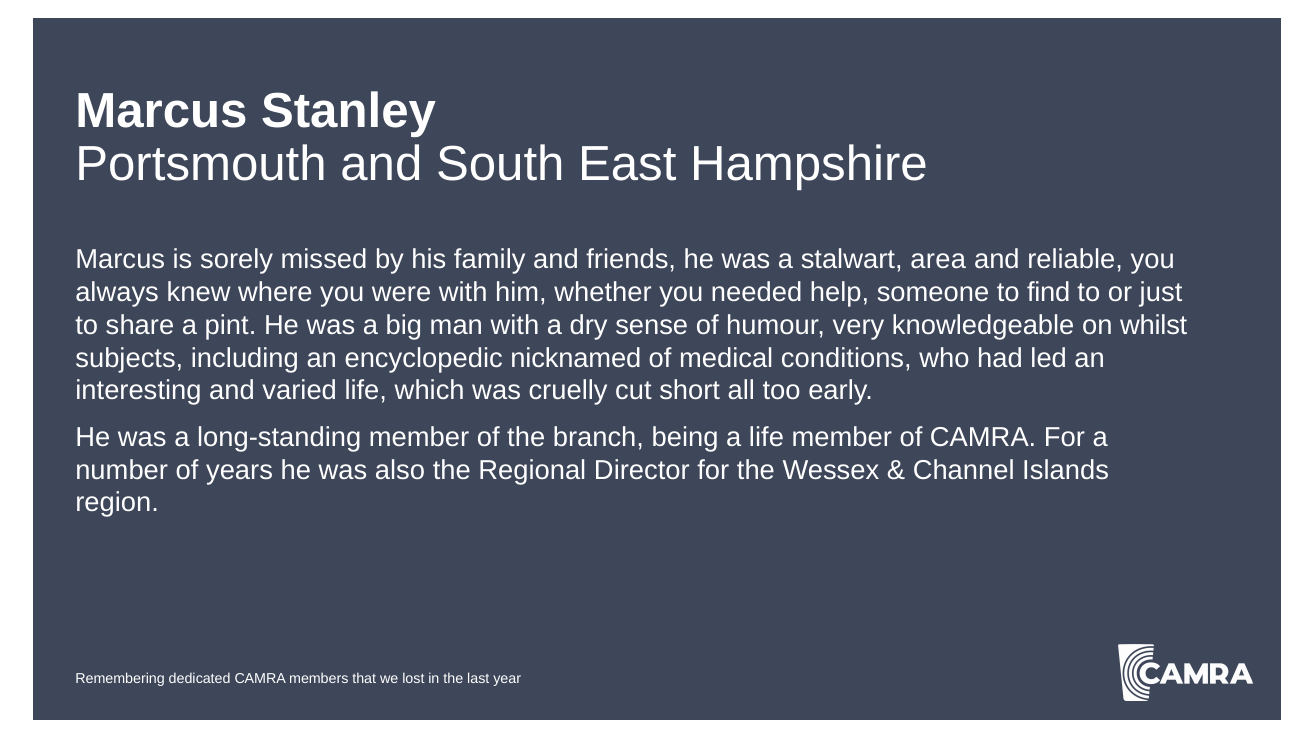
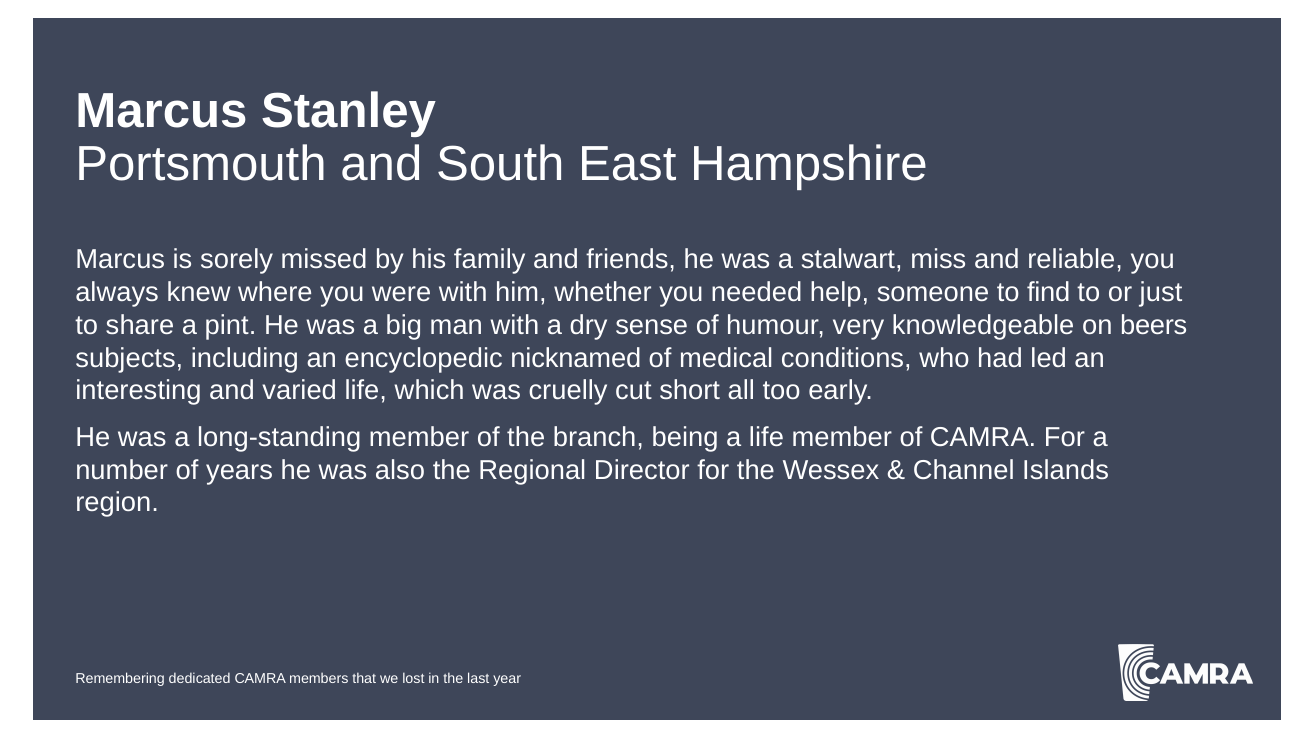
area: area -> miss (938, 260)
whilst: whilst -> beers (1154, 325)
